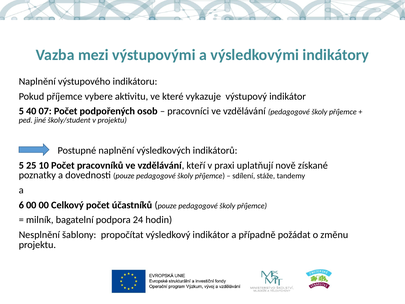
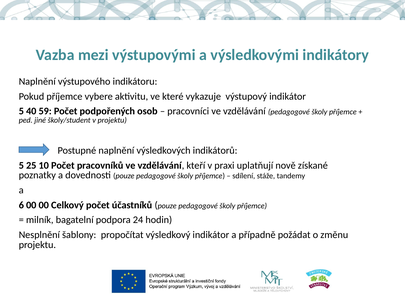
07: 07 -> 59 (45, 111)
